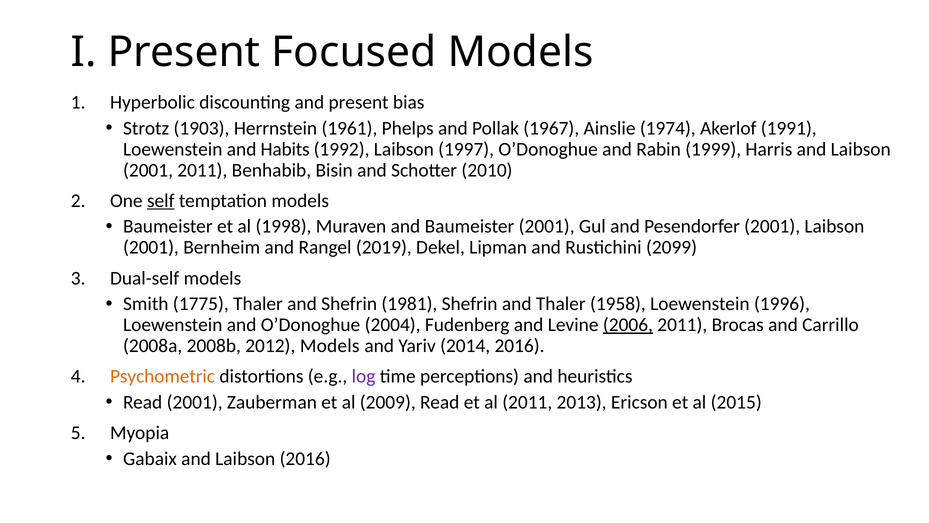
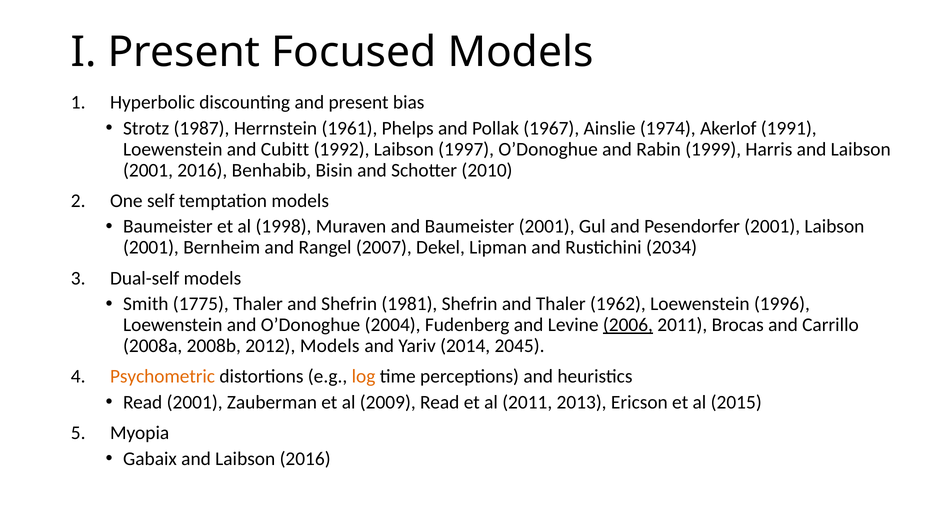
1903: 1903 -> 1987 (202, 128)
Habits: Habits -> Cubitt (285, 149)
2001 2011: 2011 -> 2016 (202, 170)
self underline: present -> none (161, 201)
2019: 2019 -> 2007 (384, 247)
2099: 2099 -> 2034 (672, 247)
1958: 1958 -> 1962 (618, 304)
2014 2016: 2016 -> 2045 (520, 346)
log colour: purple -> orange (364, 376)
